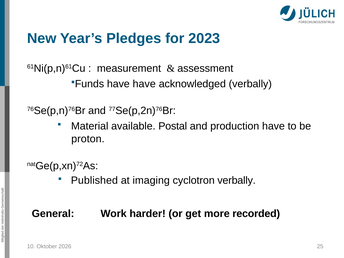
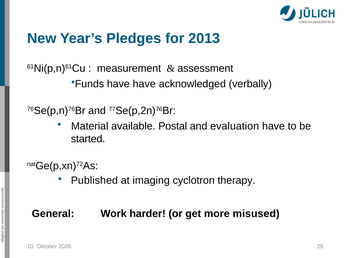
2023: 2023 -> 2013 (204, 38)
production: production -> evaluation (235, 126)
proton: proton -> started (88, 139)
cyclotron verbally: verbally -> therapy (237, 180)
recorded: recorded -> misused (256, 214)
